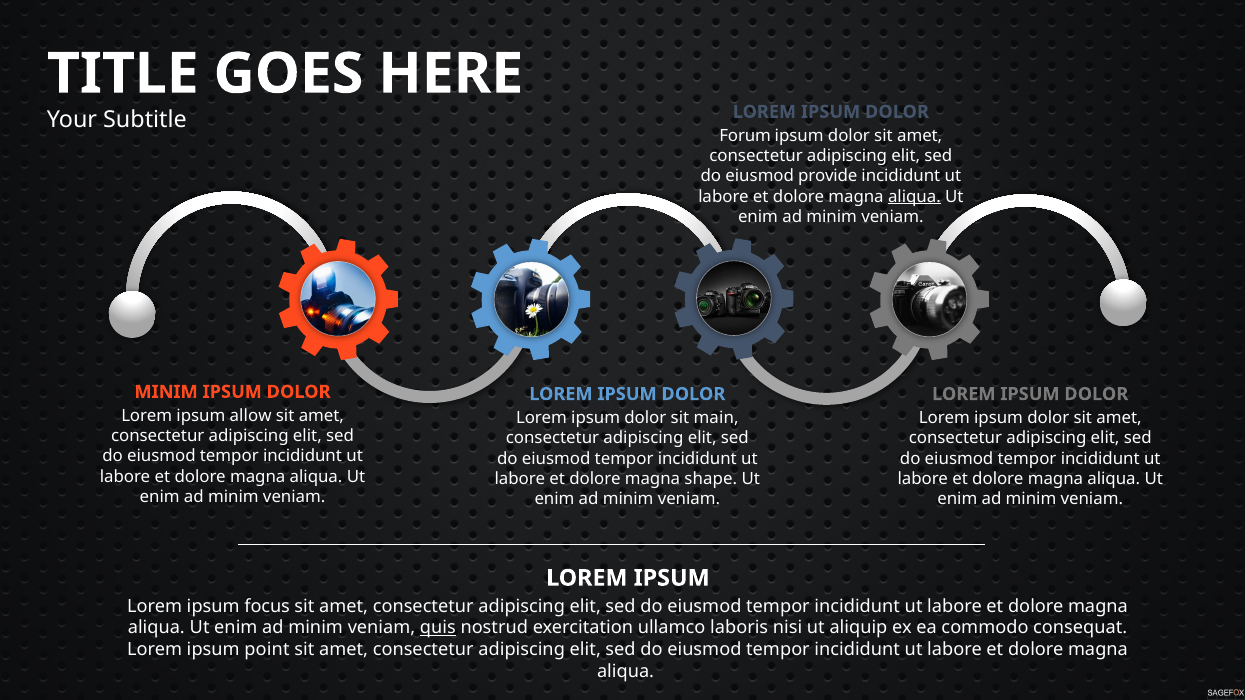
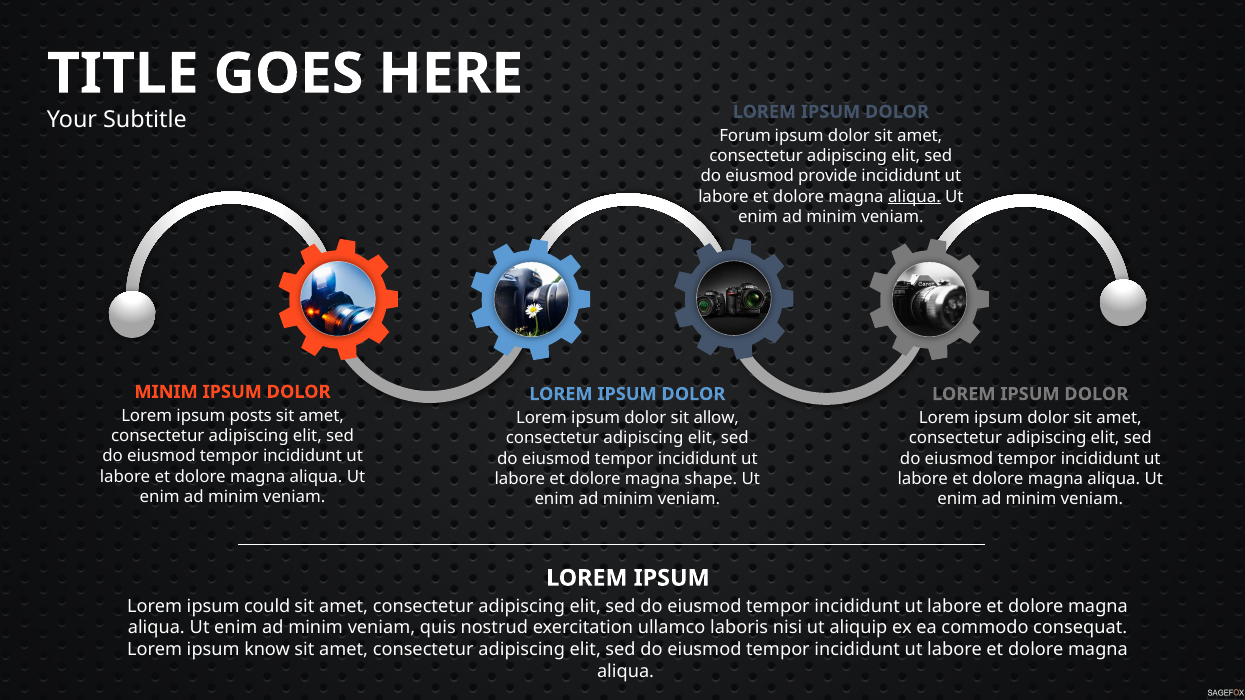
allow: allow -> posts (251, 416)
main: main -> allow (716, 418)
focus: focus -> could (267, 606)
quis underline: present -> none (438, 628)
point: point -> know (267, 650)
